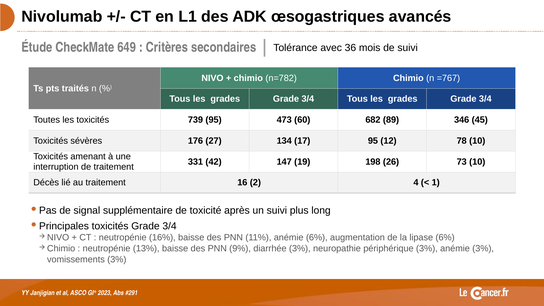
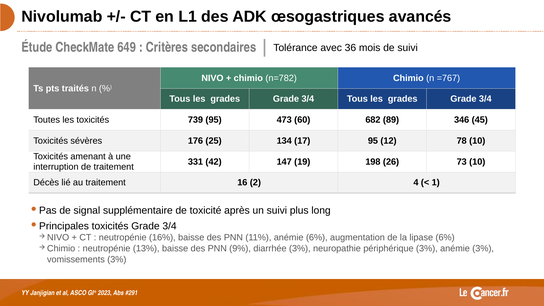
27: 27 -> 25 (214, 141)
